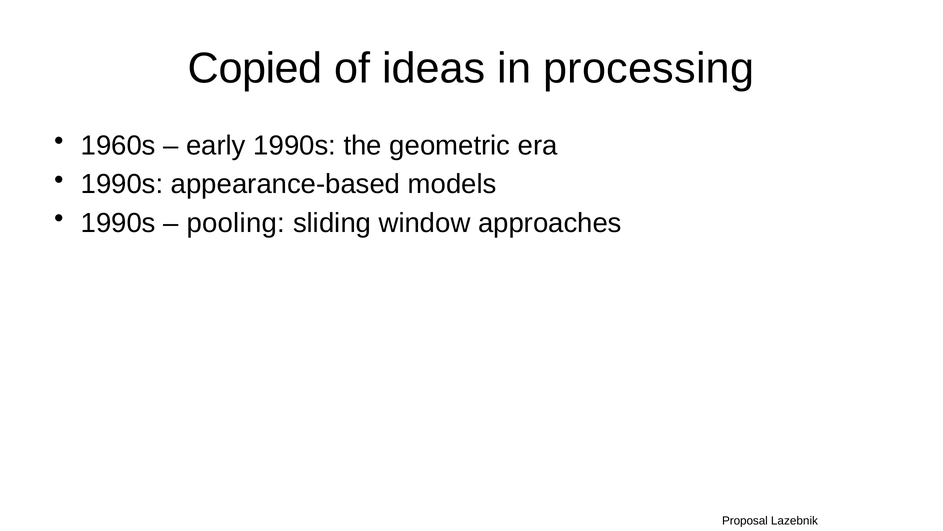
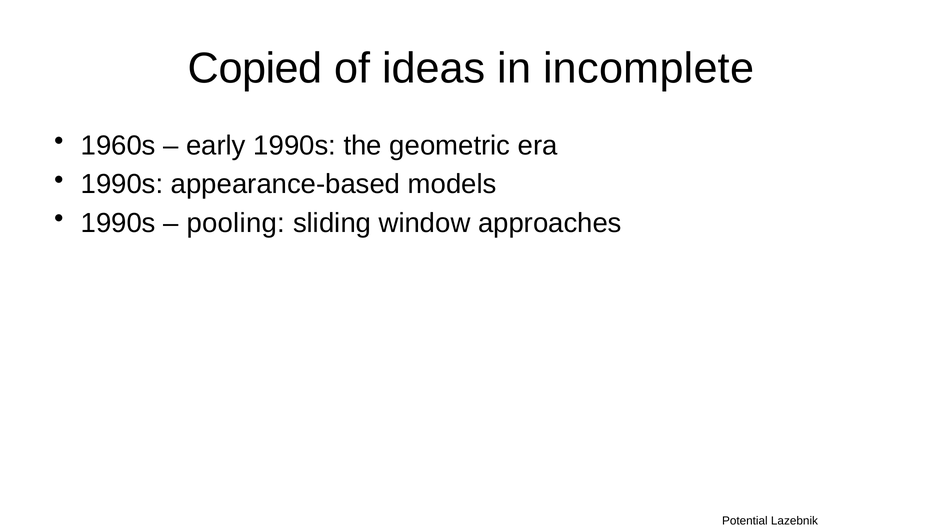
processing: processing -> incomplete (649, 68)
Proposal: Proposal -> Potential (745, 520)
